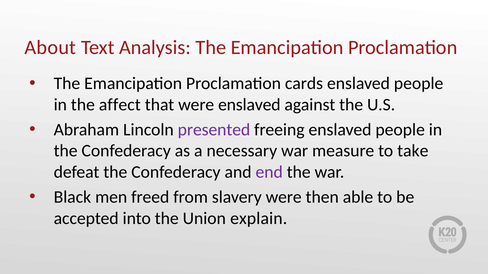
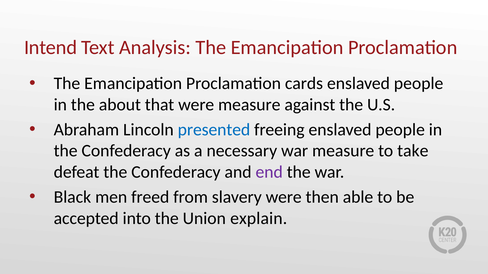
About: About -> Intend (51, 48)
affect: affect -> about (120, 105)
were enslaved: enslaved -> measure (249, 105)
presented colour: purple -> blue (214, 130)
